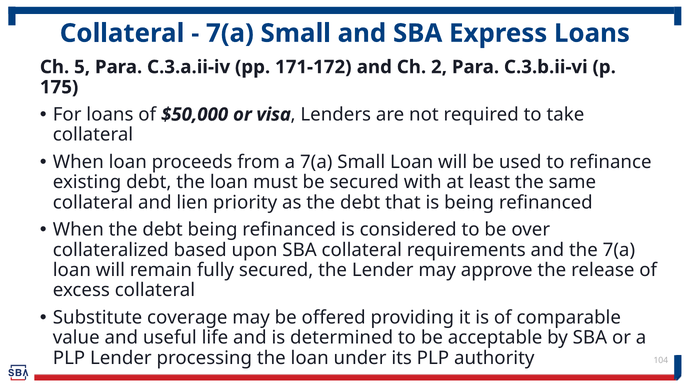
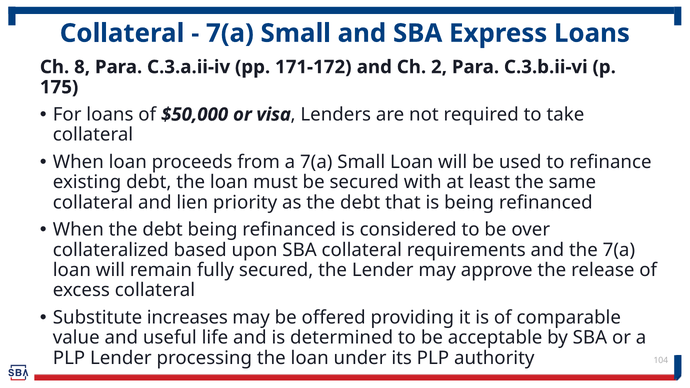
5: 5 -> 8 (82, 67)
coverage: coverage -> increases (187, 318)
